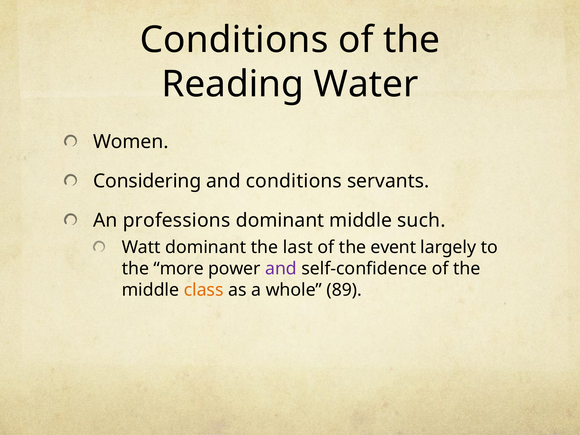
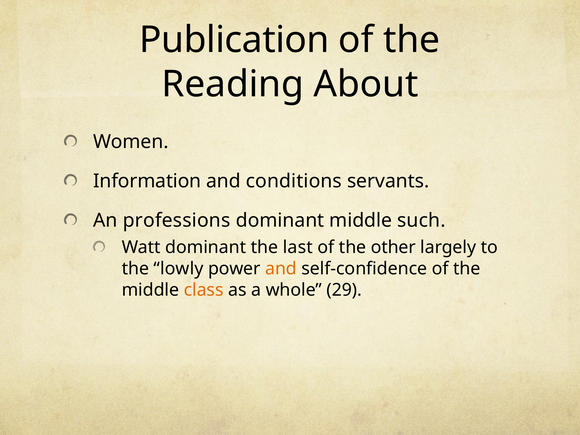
Conditions: Conditions -> Publication (234, 40)
Water: Water -> About (366, 84)
Considering: Considering -> Information (147, 181)
event: event -> other (393, 247)
more: more -> lowly (179, 269)
and colour: purple -> orange (281, 269)
89: 89 -> 29 (344, 290)
